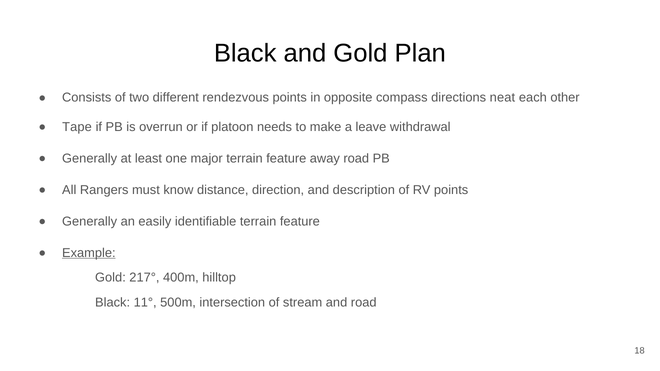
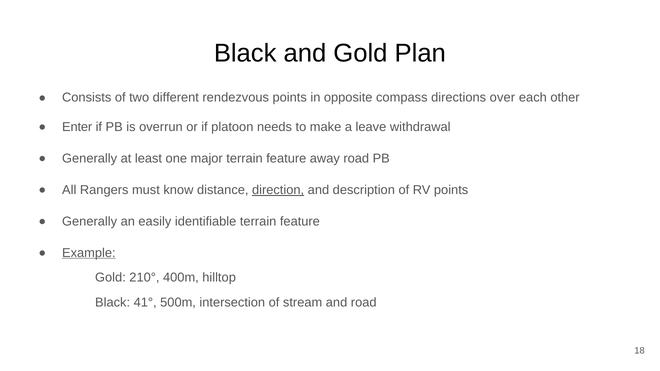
neat: neat -> over (502, 98)
Tape: Tape -> Enter (77, 127)
direction underline: none -> present (278, 190)
217°: 217° -> 210° (144, 278)
11°: 11° -> 41° (145, 303)
